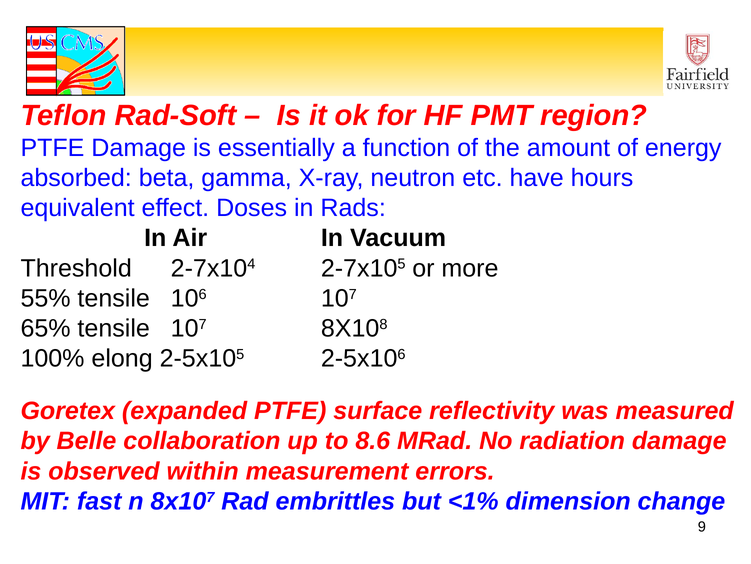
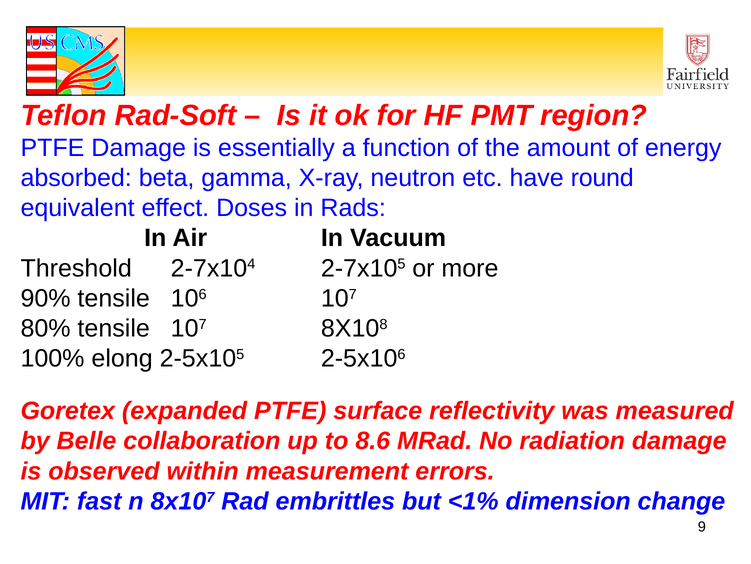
hours: hours -> round (602, 178)
55%: 55% -> 90% (46, 298)
65%: 65% -> 80% (46, 328)
